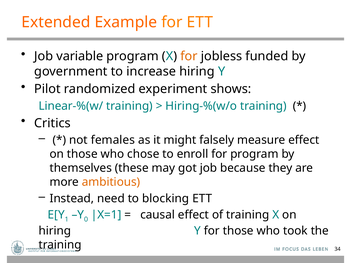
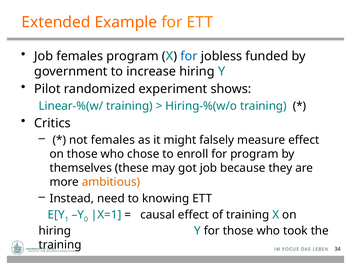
Job variable: variable -> females (80, 56)
for colour: orange -> blue (189, 56)
blocking: blocking -> knowing (166, 199)
